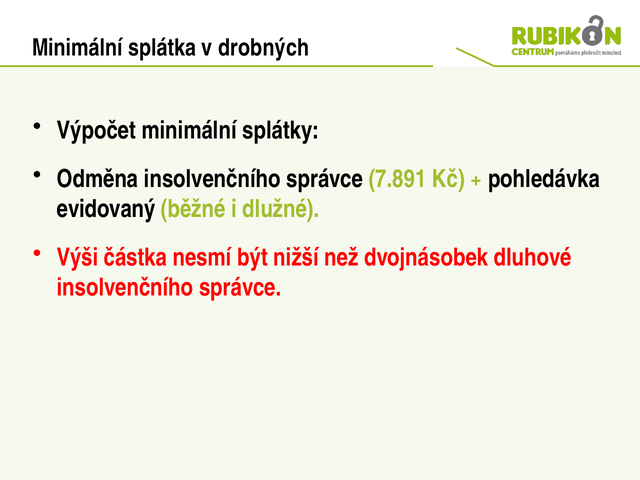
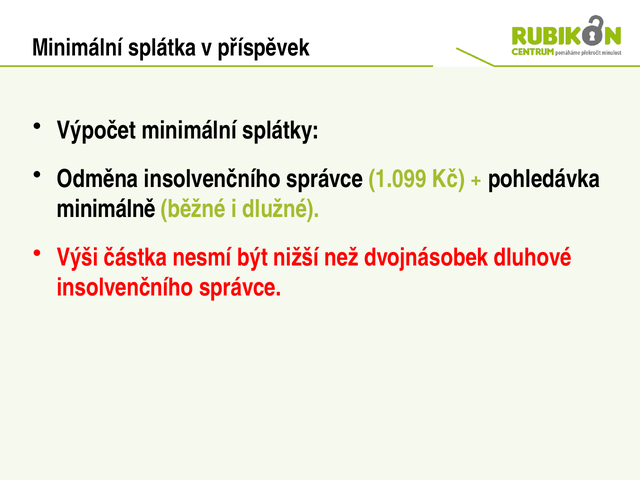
drobných: drobných -> příspěvek (264, 48)
7.891: 7.891 -> 1.099 (397, 179)
evidovaný: evidovaný -> minimálně (106, 209)
